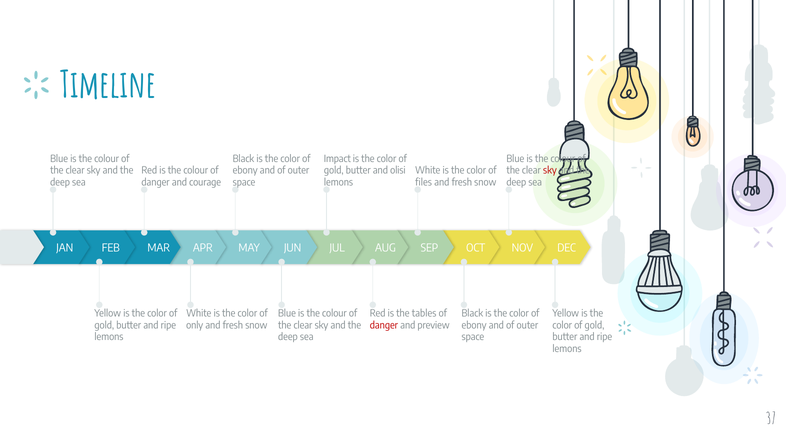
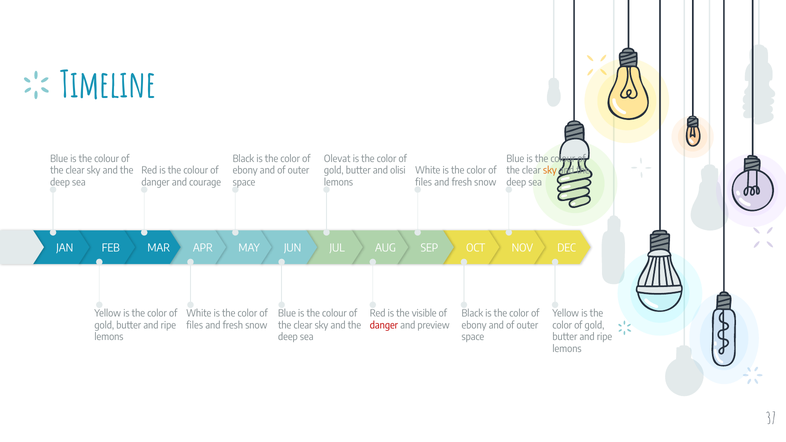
Impact: Impact -> Olevat (337, 159)
sky colour: red -> orange (550, 171)
tables: tables -> visible (424, 314)
only: only -> files (195, 325)
